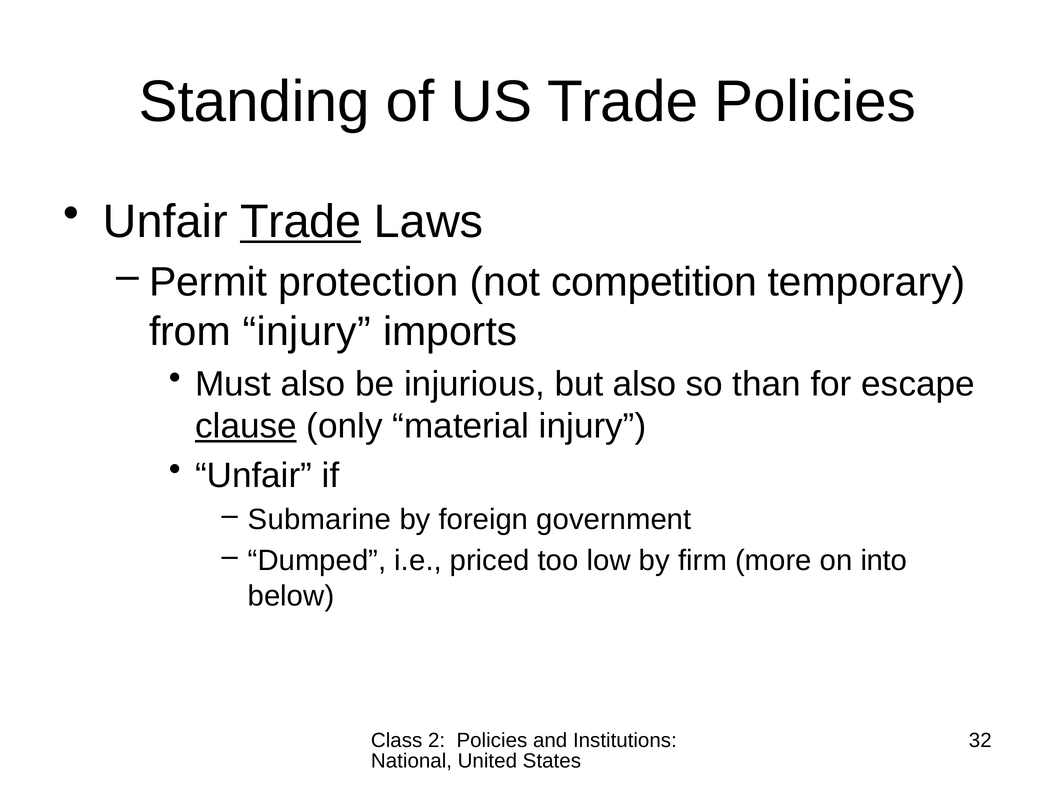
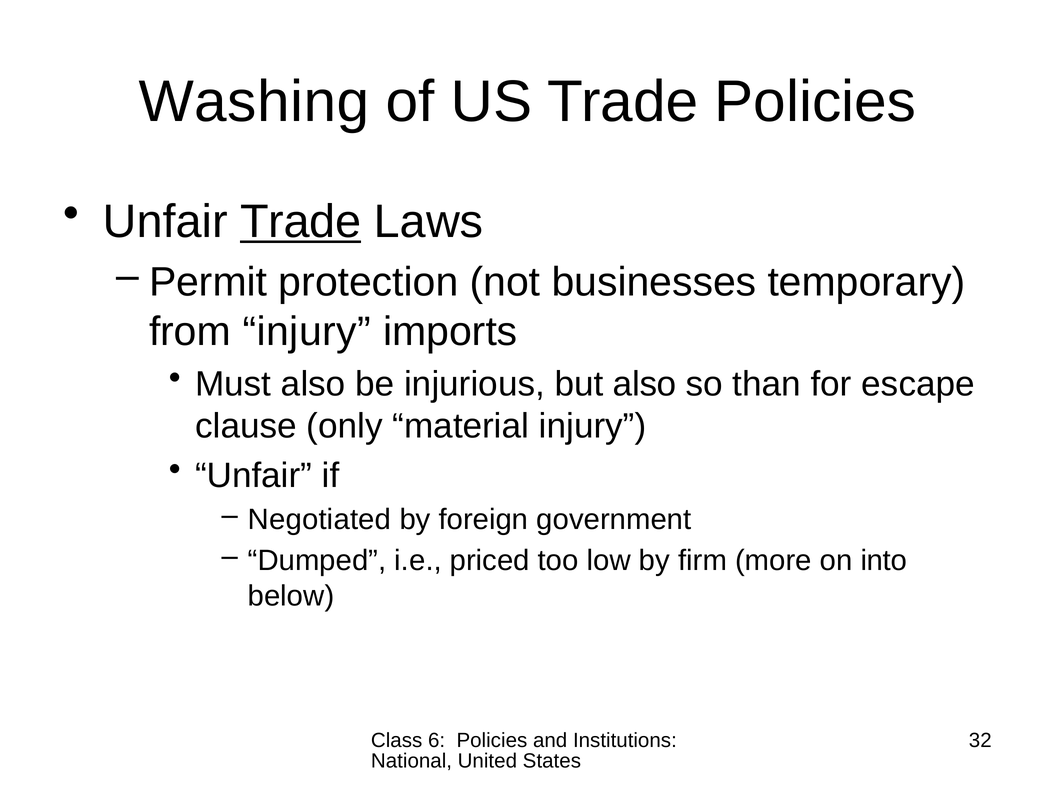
Standing: Standing -> Washing (254, 102)
competition: competition -> businesses (654, 282)
clause underline: present -> none (246, 426)
Submarine: Submarine -> Negotiated (320, 519)
2: 2 -> 6 (437, 740)
